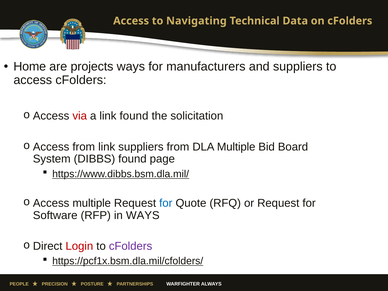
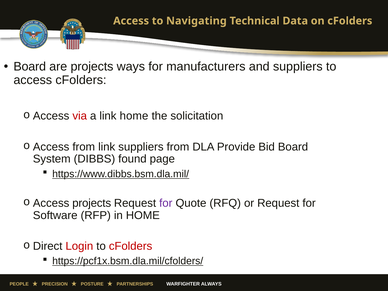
Home: Home -> Board (30, 67)
link found: found -> home (134, 116)
DLA Multiple: Multiple -> Provide (236, 147)
multiple: multiple -> projects (92, 203)
for colour: blue -> purple (166, 203)
in WAYS: WAYS -> HOME (143, 215)
cFolders colour: purple -> red (131, 246)
